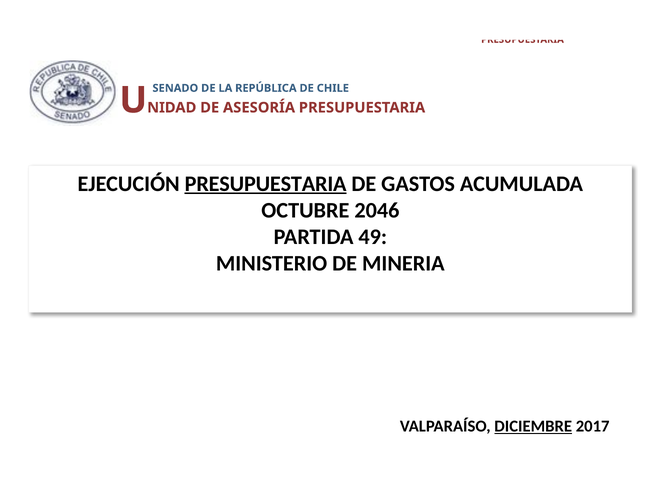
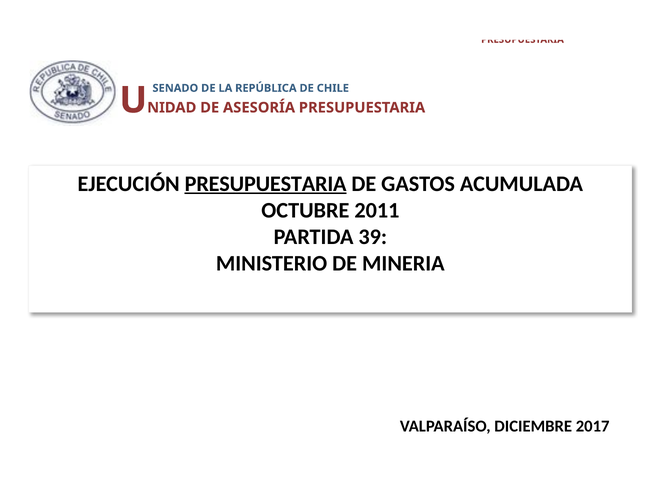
2046: 2046 -> 2011 (377, 211)
49: 49 -> 39 (373, 237)
DICIEMBRE underline: present -> none (533, 427)
